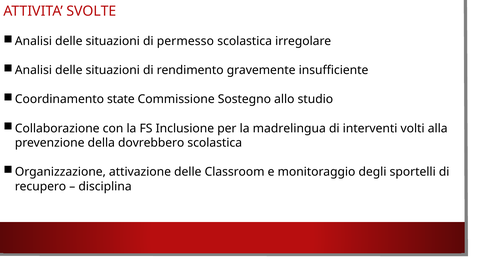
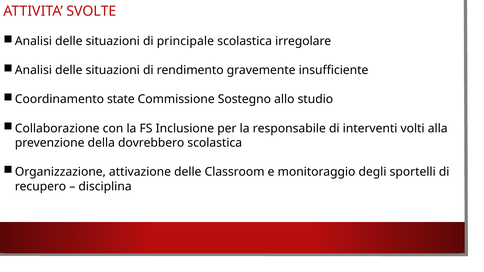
permesso: permesso -> principale (185, 41)
madrelingua: madrelingua -> responsabile (289, 128)
